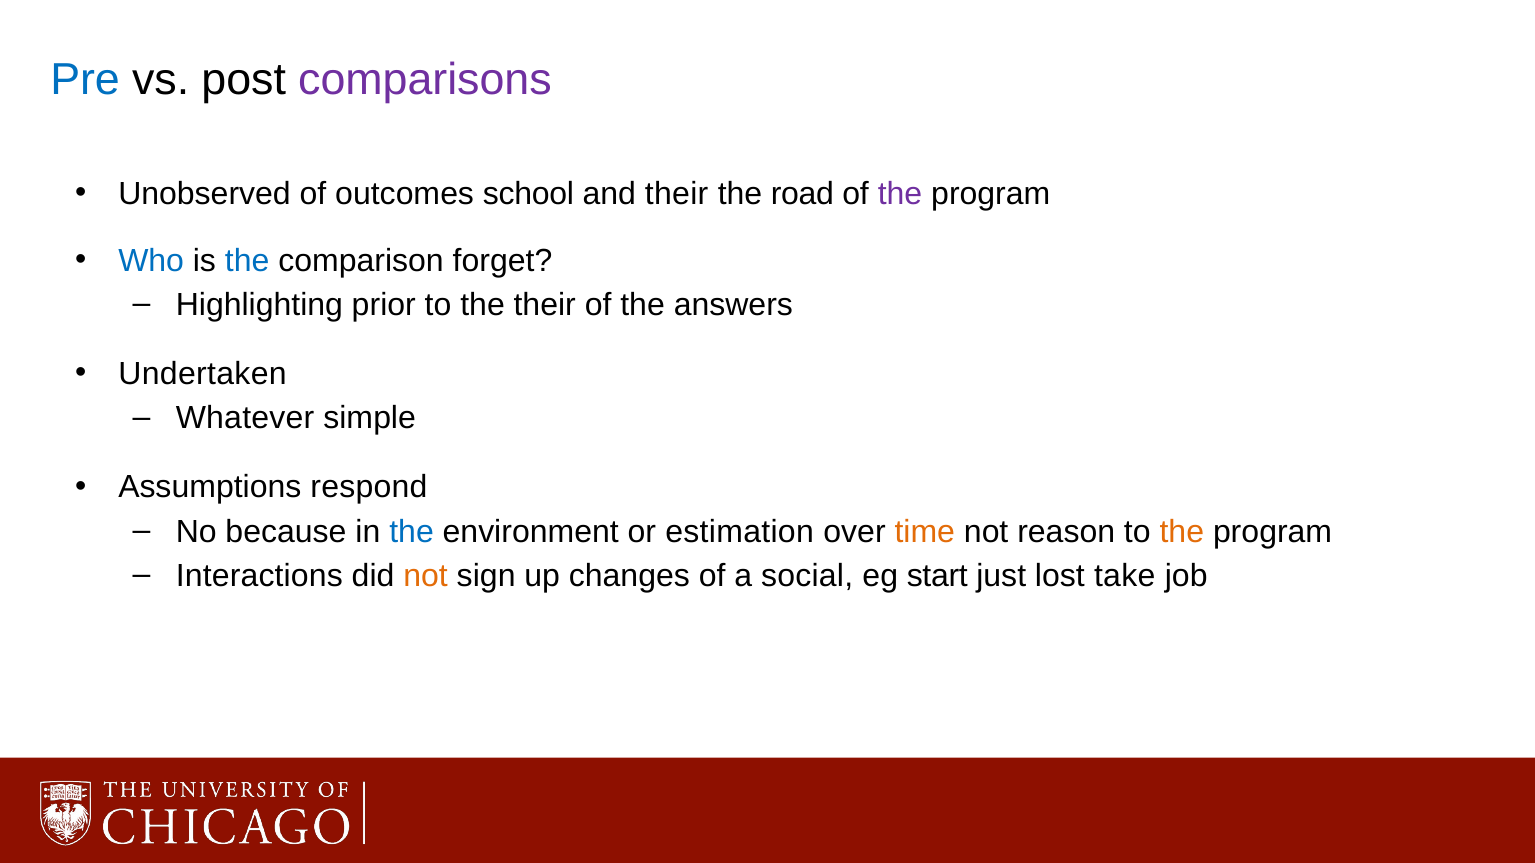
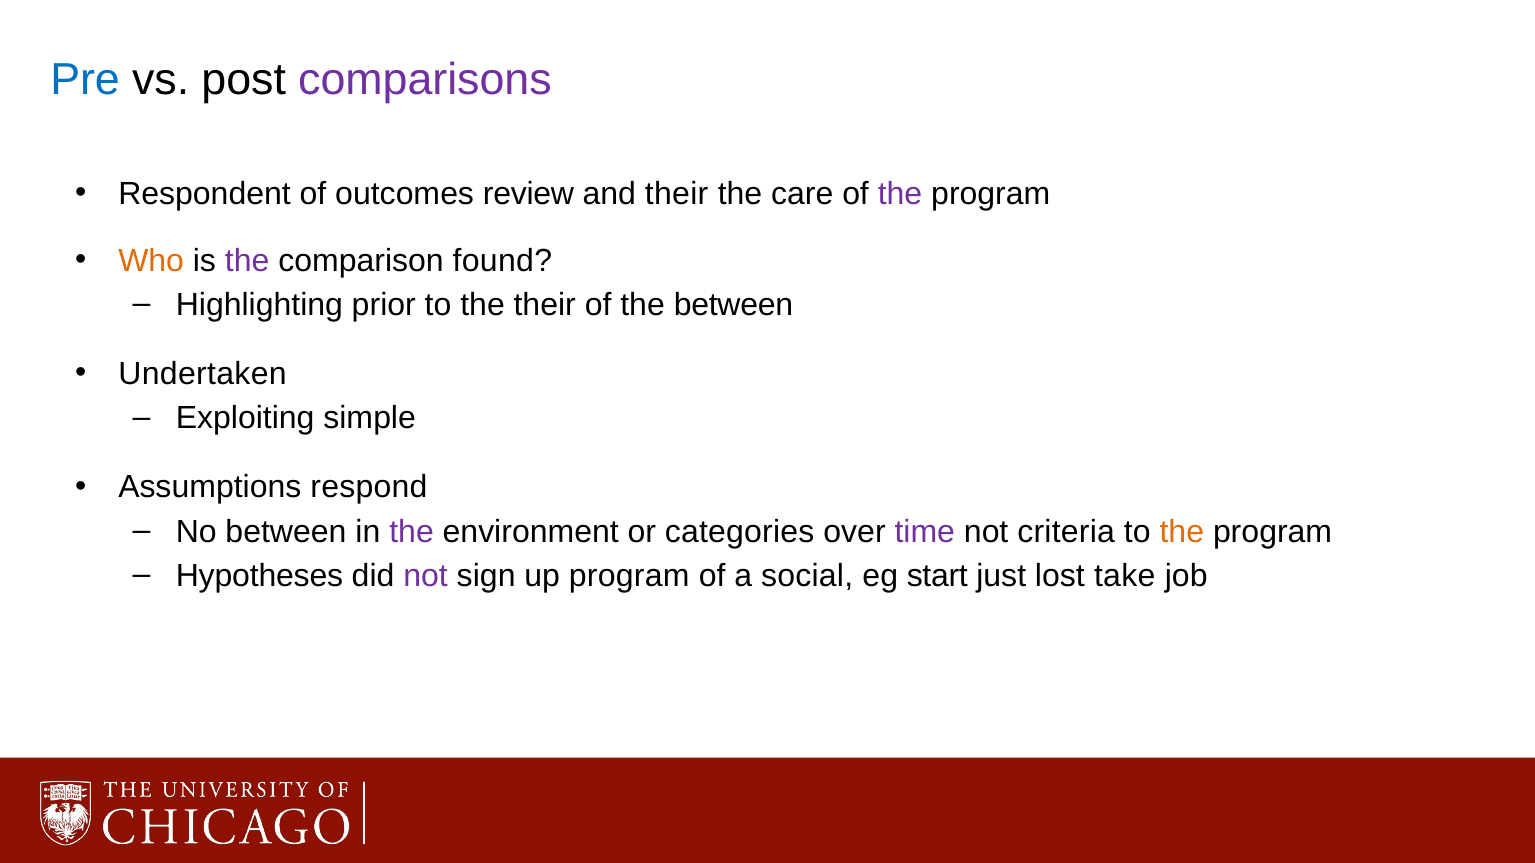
Unobserved: Unobserved -> Respondent (205, 194)
school: school -> review (528, 194)
road: road -> care (802, 194)
Who colour: blue -> orange (151, 261)
the colour: blue -> purple (247, 261)
forget: forget -> found (502, 261)
the answers: answers -> between (733, 305)
Whatever: Whatever -> Exploiting (245, 419)
No because: because -> between (286, 532)
the colour: blue -> purple (412, 532)
estimation: estimation -> categories (740, 532)
time colour: orange -> purple (925, 532)
reason: reason -> criteria (1066, 532)
Interactions: Interactions -> Hypotheses (259, 576)
not colour: orange -> purple (426, 576)
up changes: changes -> program (629, 576)
